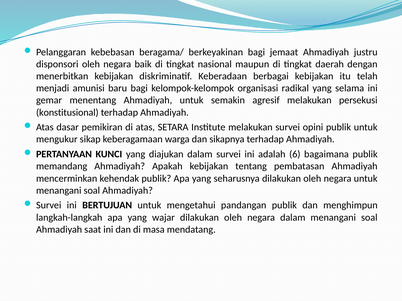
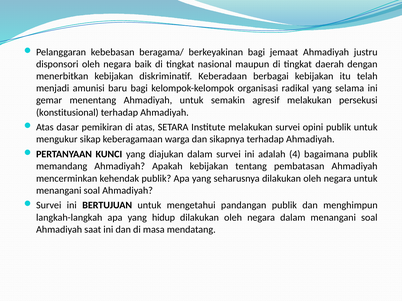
6: 6 -> 4 (295, 155)
wajar: wajar -> hidup (164, 218)
